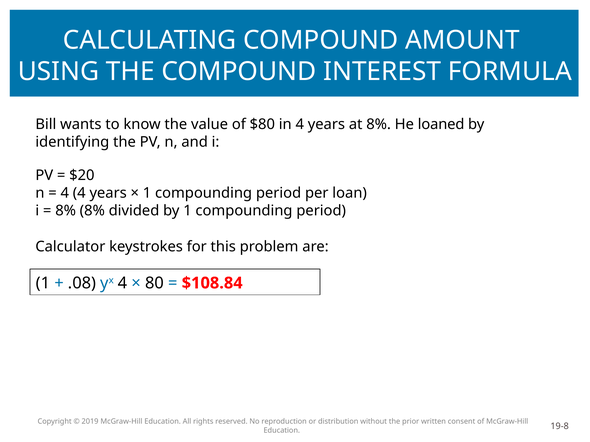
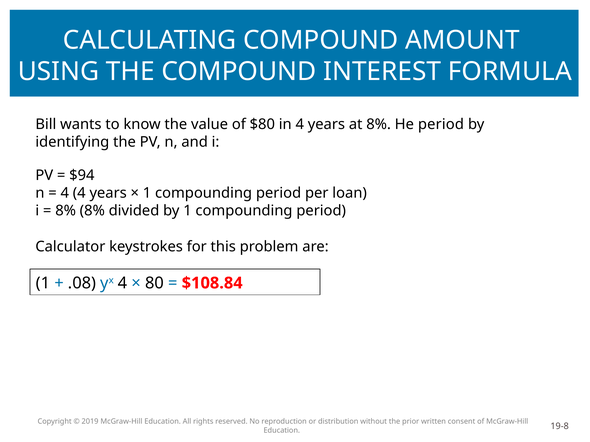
He loaned: loaned -> period (441, 124)
$20: $20 -> $94 (82, 175)
